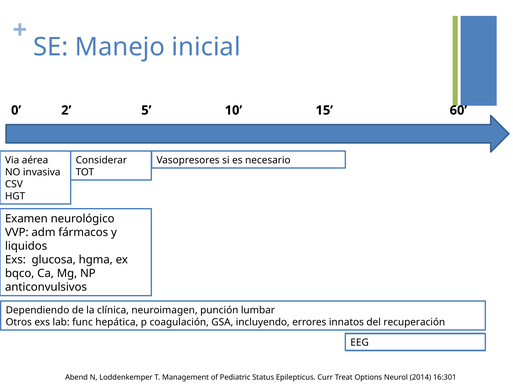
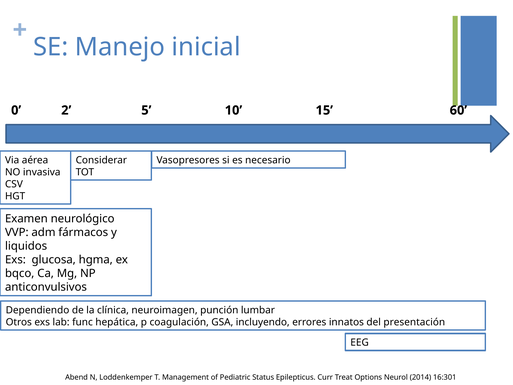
recuperación: recuperación -> presentación (414, 322)
